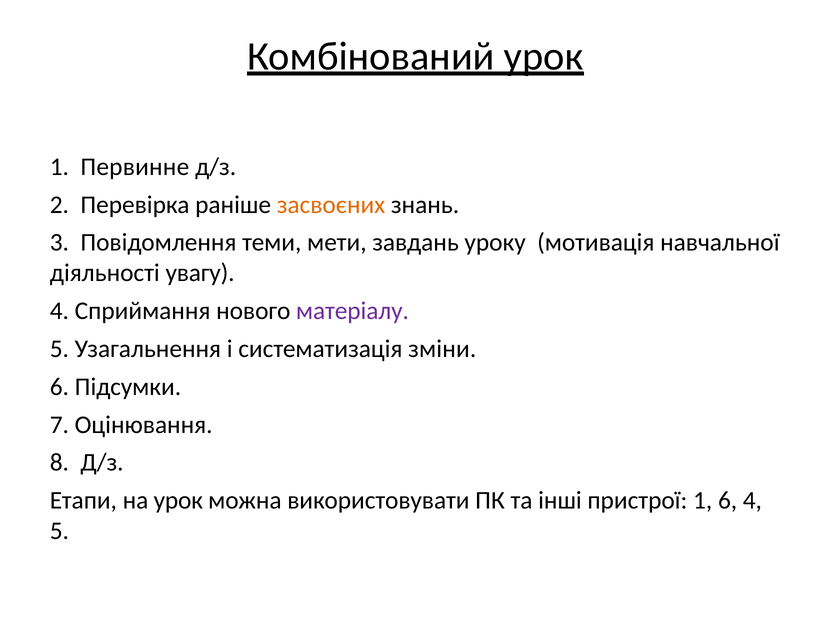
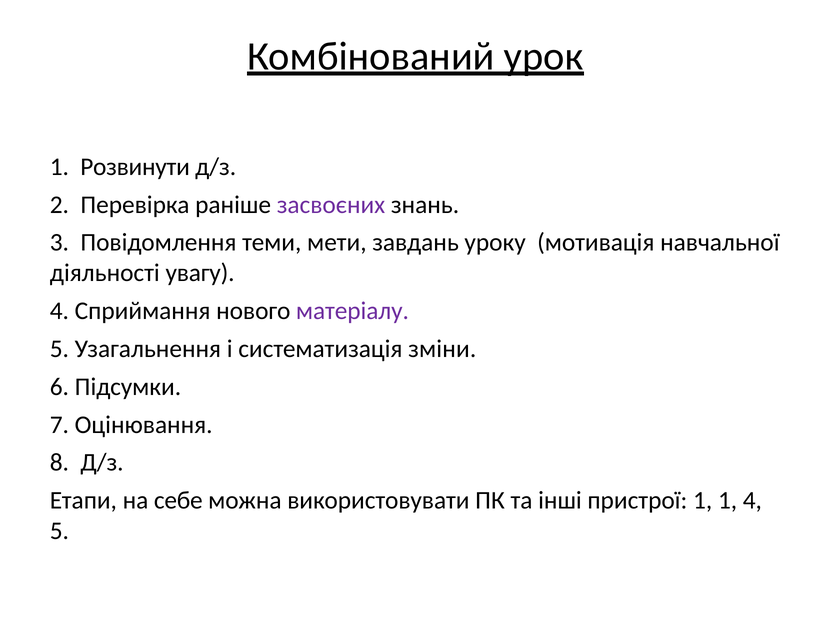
Первинне: Первинне -> Розвинути (135, 167)
засвоєних colour: orange -> purple (331, 204)
на урок: урок -> себе (178, 500)
1 6: 6 -> 1 (728, 500)
